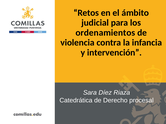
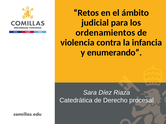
intervención: intervención -> enumerando (114, 53)
